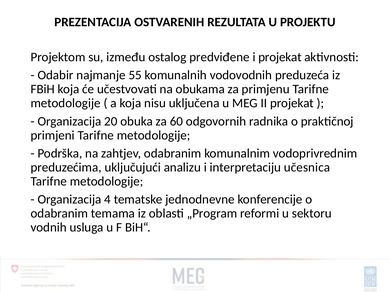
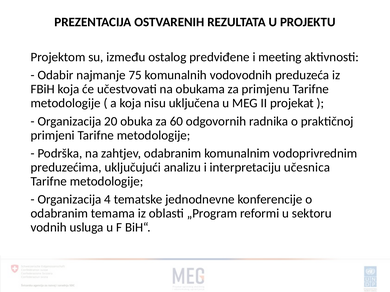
i projekat: projekat -> meeting (280, 57)
55: 55 -> 75 (135, 75)
